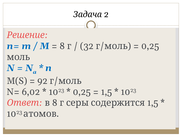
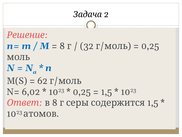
92: 92 -> 62 (42, 81)
